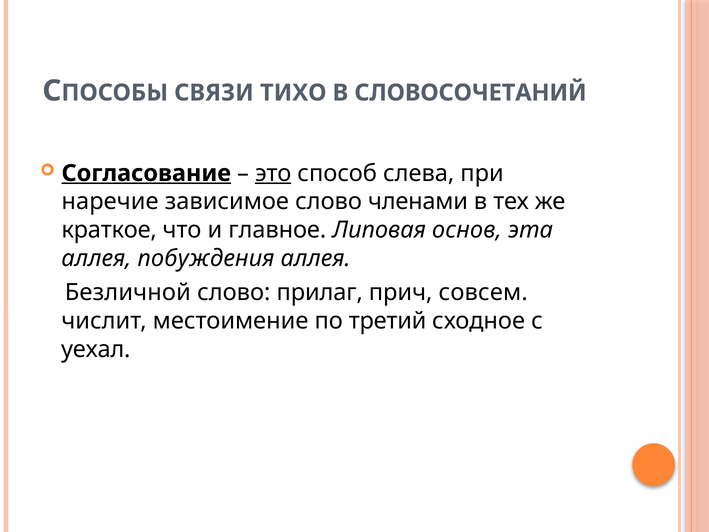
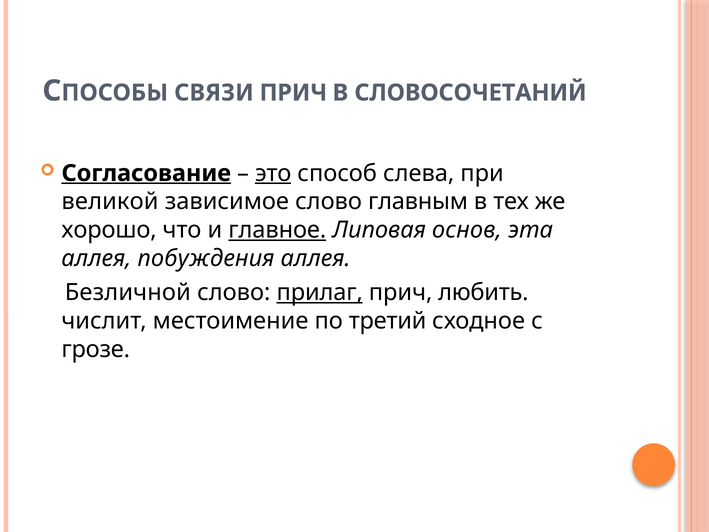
СВЯЗИ ТИХО: ТИХО -> ПРИЧ (293, 93)
наречие: наречие -> великой (110, 202)
членами: членами -> главным (418, 202)
краткое: краткое -> хорошо (109, 230)
главное underline: none -> present (277, 230)
прилаг underline: none -> present (320, 293)
совсем: совсем -> любить (483, 293)
уехал: уехал -> грозе (96, 349)
